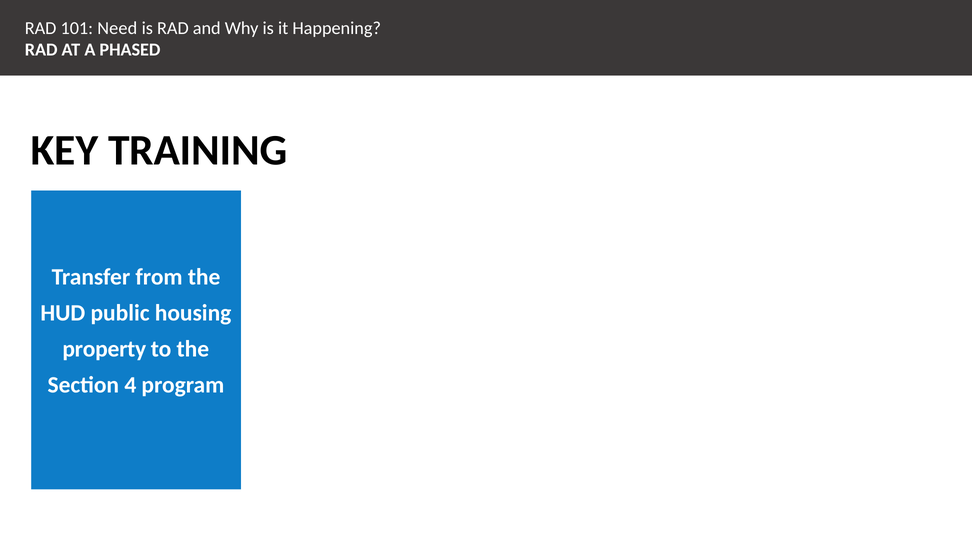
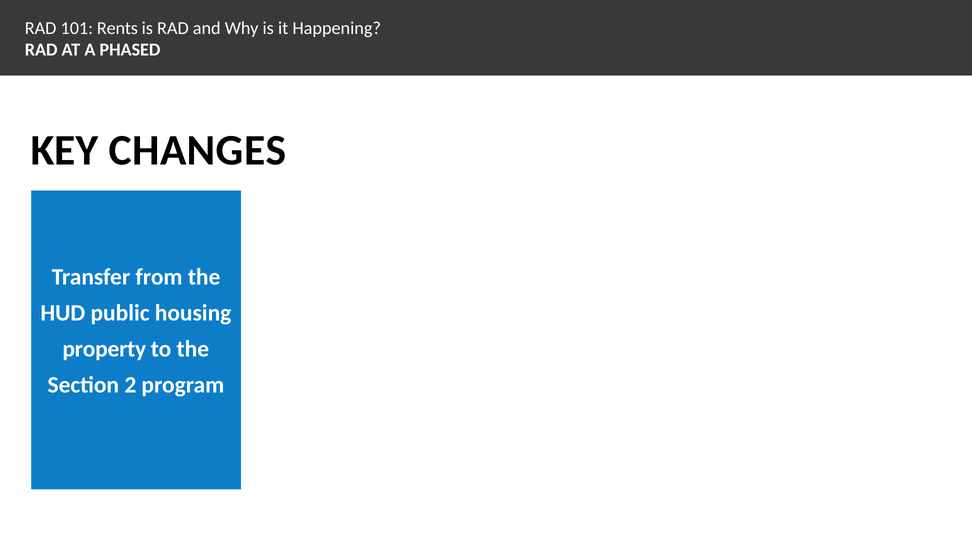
Need: Need -> Rents (117, 28)
TRAINING: TRAINING -> CHANGES (198, 150)
4: 4 -> 2 (130, 385)
